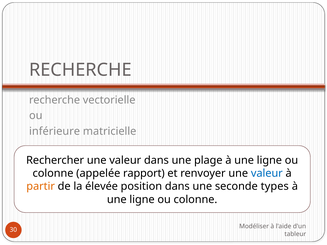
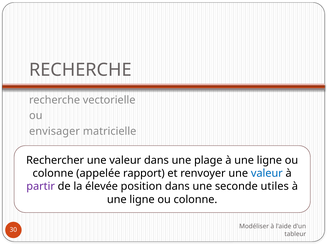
inférieure: inférieure -> envisager (55, 131)
partir colour: orange -> purple (41, 187)
types: types -> utiles (275, 187)
